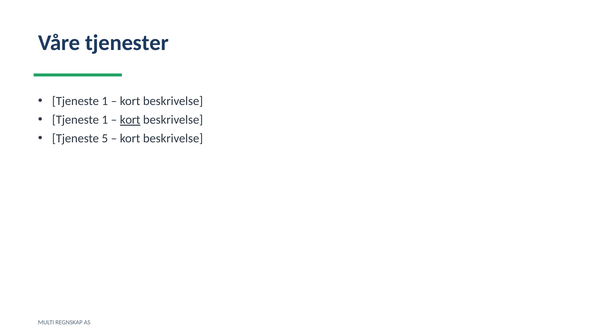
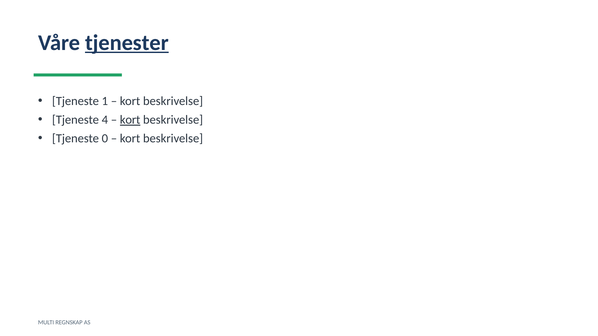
tjenester underline: none -> present (127, 43)
1: 1 -> 4 (105, 120)
5: 5 -> 0 (105, 139)
